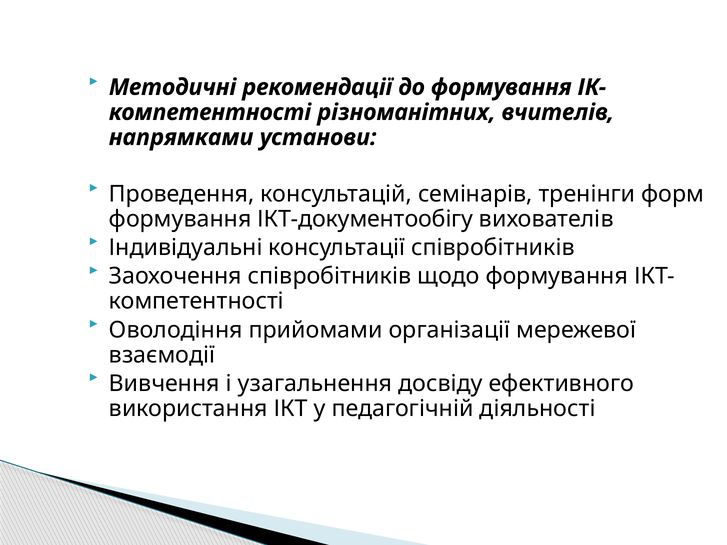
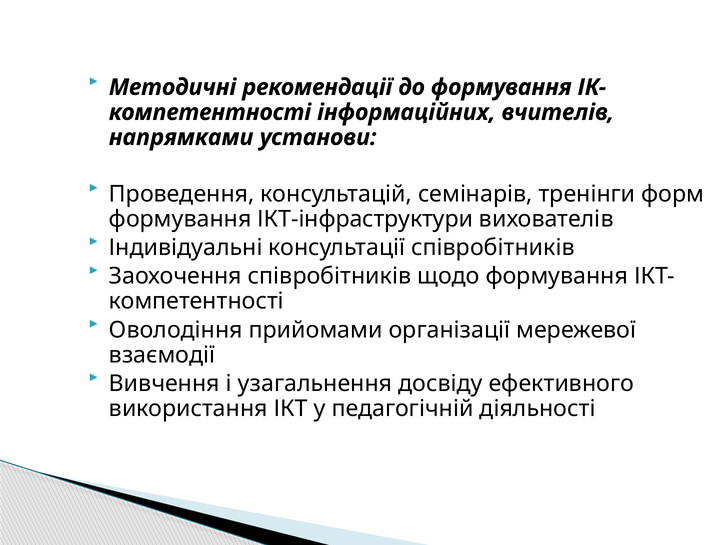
різноманітних: різноманітних -> інформаційних (406, 112)
ІКТ-документообігу: ІКТ-документообігу -> ІКТ-інфраструктури (365, 219)
